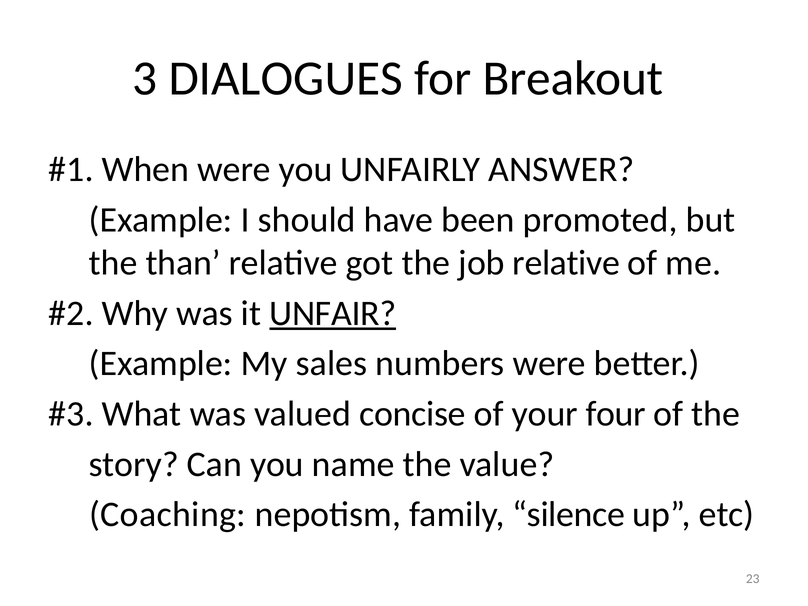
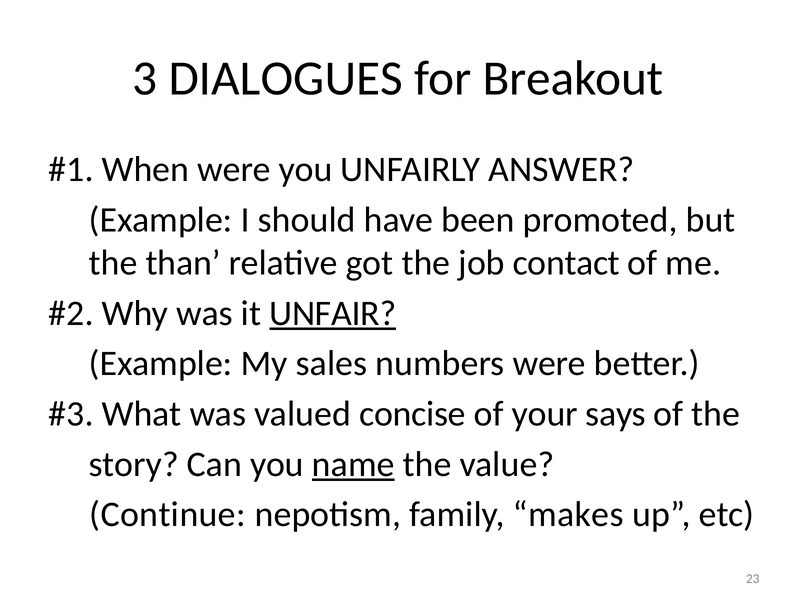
job relative: relative -> contact (566, 263)
four: four -> says (616, 414)
name underline: none -> present (353, 464)
Coaching: Coaching -> Continue (168, 515)
silence: silence -> makes (568, 515)
